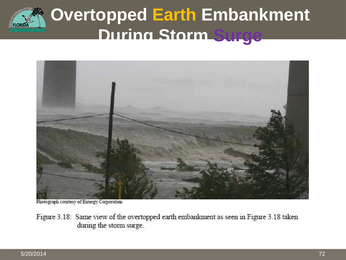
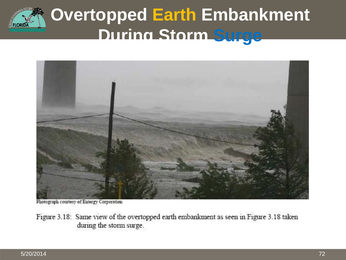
Surge colour: purple -> blue (238, 36)
